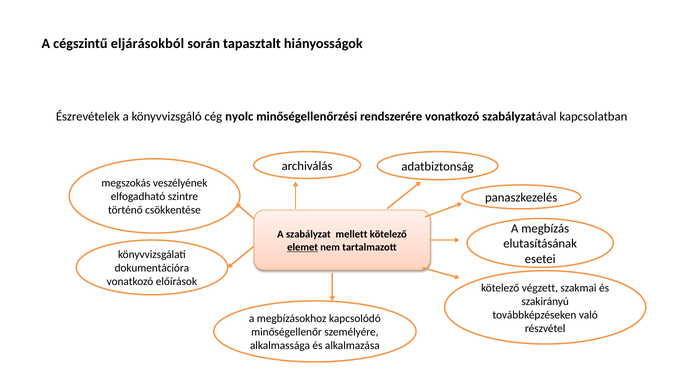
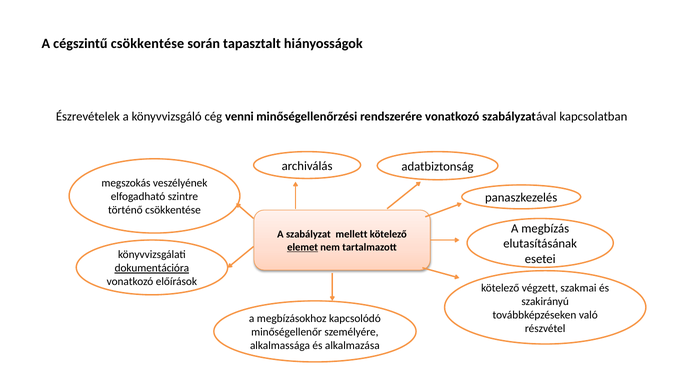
cégszintű eljárásokból: eljárásokból -> csökkentése (147, 44)
nyolc: nyolc -> venni (239, 117)
dokumentációra underline: none -> present (152, 268)
